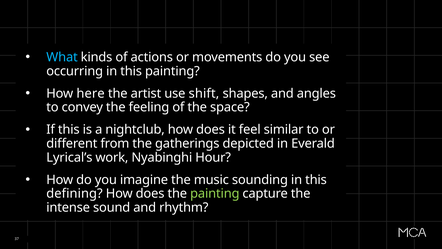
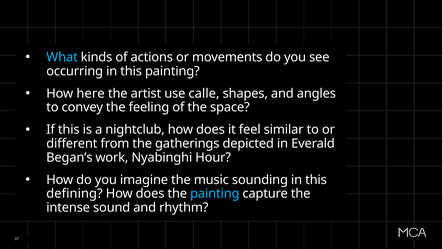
shift: shift -> calle (204, 93)
Lyrical’s: Lyrical’s -> Began’s (69, 157)
painting colour: light green -> light blue (215, 193)
